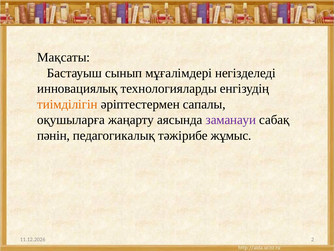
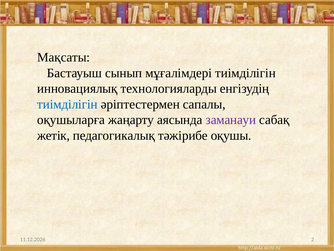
мұғалімдері негізделеді: негізделеді -> тиімділігін (245, 73)
тиімділігін colour: orange -> blue (67, 104)
пәнін: пәнін -> жетік (53, 135)
жұмыс: жұмыс -> оқушы (231, 135)
